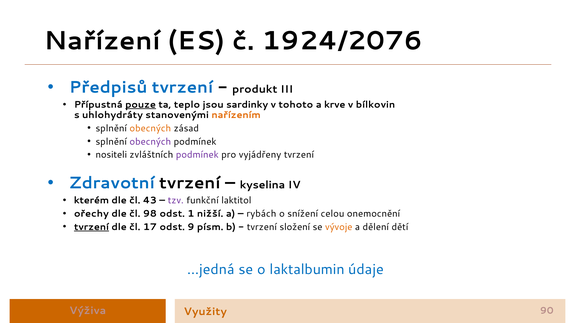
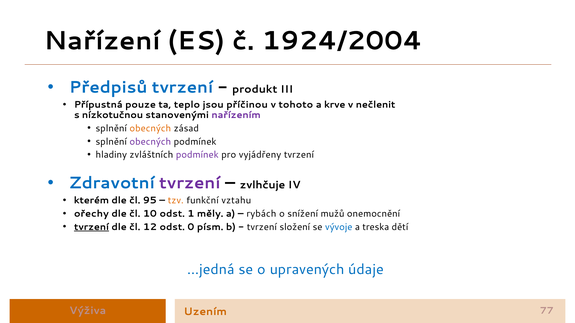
1924/2076: 1924/2076 -> 1924/2004 (342, 41)
pouze underline: present -> none (141, 105)
sardinky: sardinky -> příčinou (247, 105)
bílkovin: bílkovin -> nečlenit (376, 105)
uhlohydráty: uhlohydráty -> nízkotučnou (113, 115)
nařízením colour: orange -> purple (236, 115)
nositeli: nositeli -> hladiny (111, 155)
tvrzení colour: black -> purple (190, 183)
kyselina: kyselina -> zvlhčuje (262, 185)
43: 43 -> 95 (150, 201)
tzv colour: purple -> orange (176, 201)
laktitol: laktitol -> vztahu (236, 201)
98: 98 -> 10 (150, 214)
nižší: nižší -> měly (210, 214)
celou: celou -> mužů (333, 214)
17: 17 -> 12 (150, 227)
9: 9 -> 0 (191, 227)
vývoje colour: orange -> blue (339, 227)
dělení: dělení -> treska (376, 227)
laktalbumin: laktalbumin -> upravených (307, 270)
90: 90 -> 77 (547, 311)
Využity: Využity -> Uzením (205, 312)
